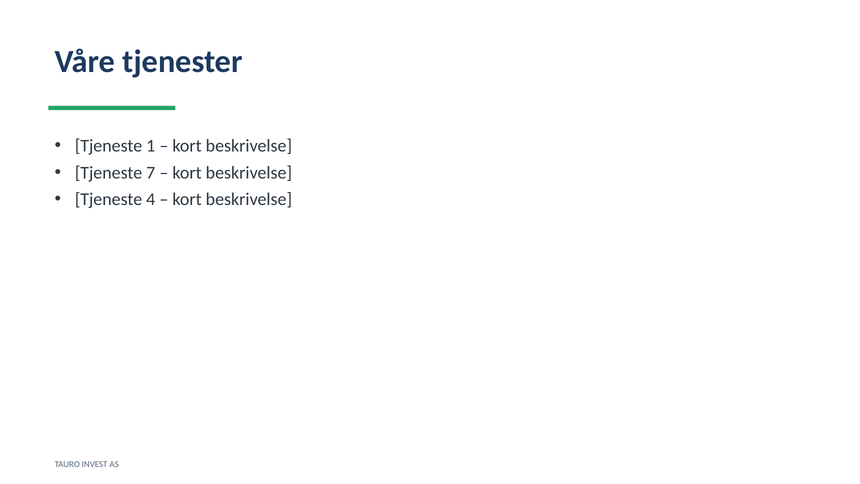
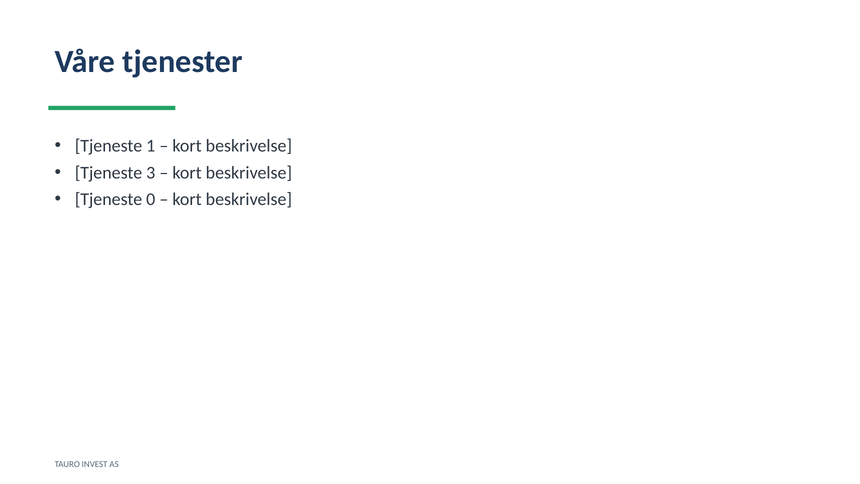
7: 7 -> 3 (151, 173)
4: 4 -> 0 (151, 199)
